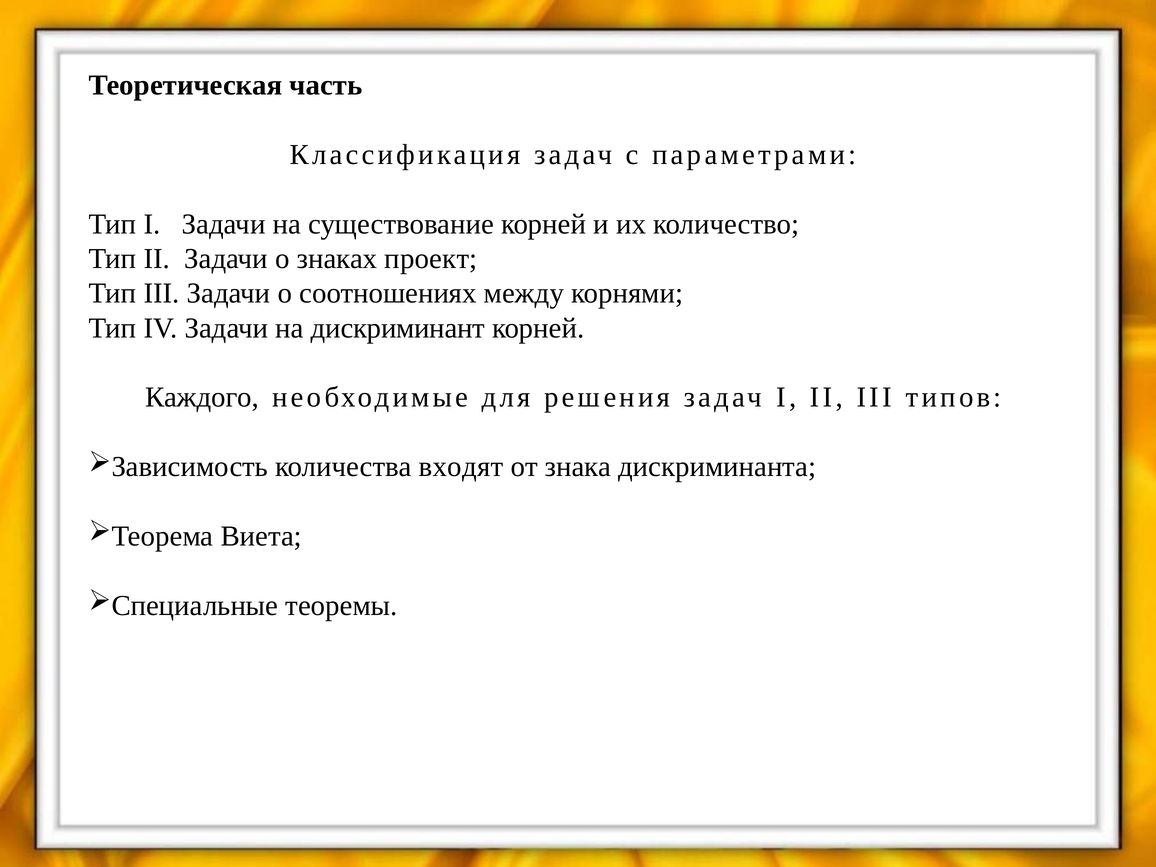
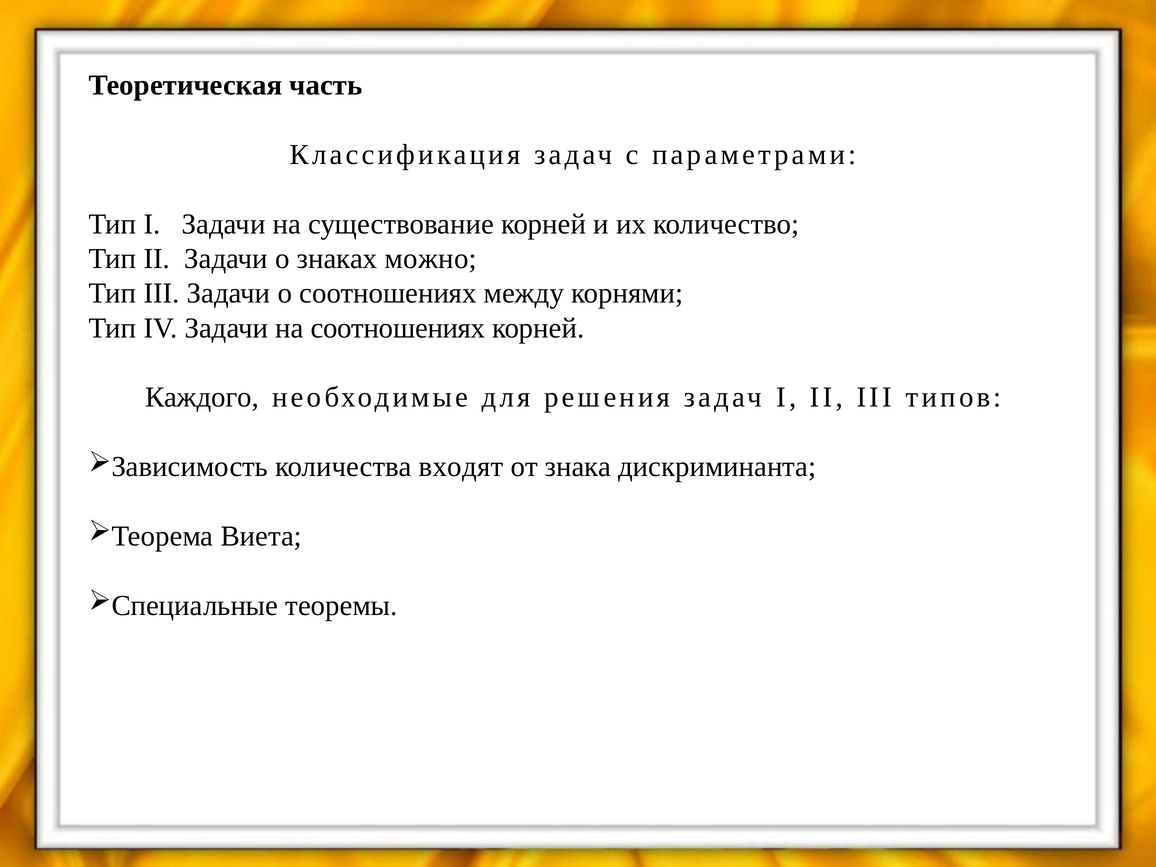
проект: проект -> можно (431, 259)
на дискриминант: дискриминант -> соотношениях (398, 328)
